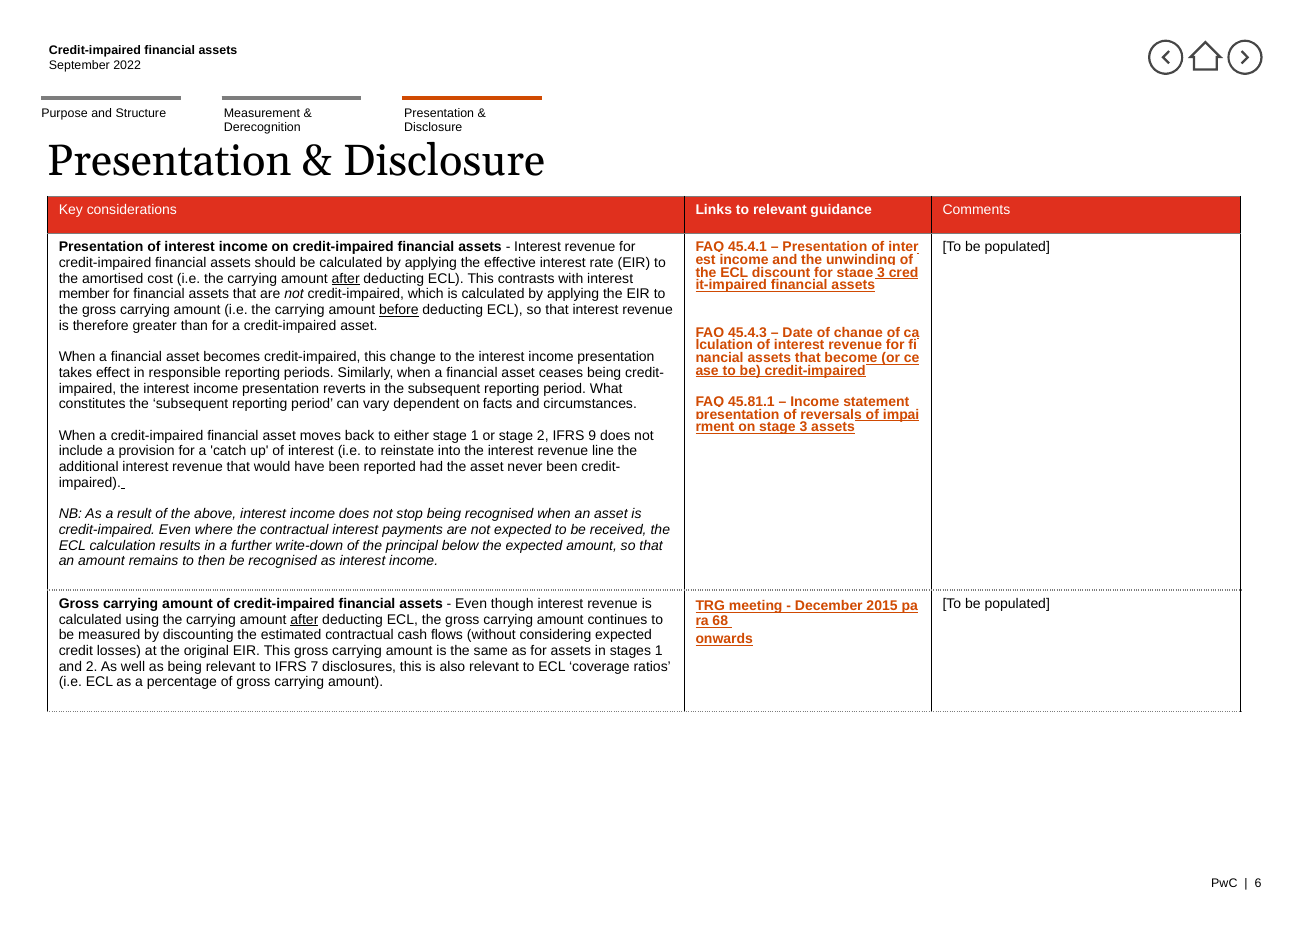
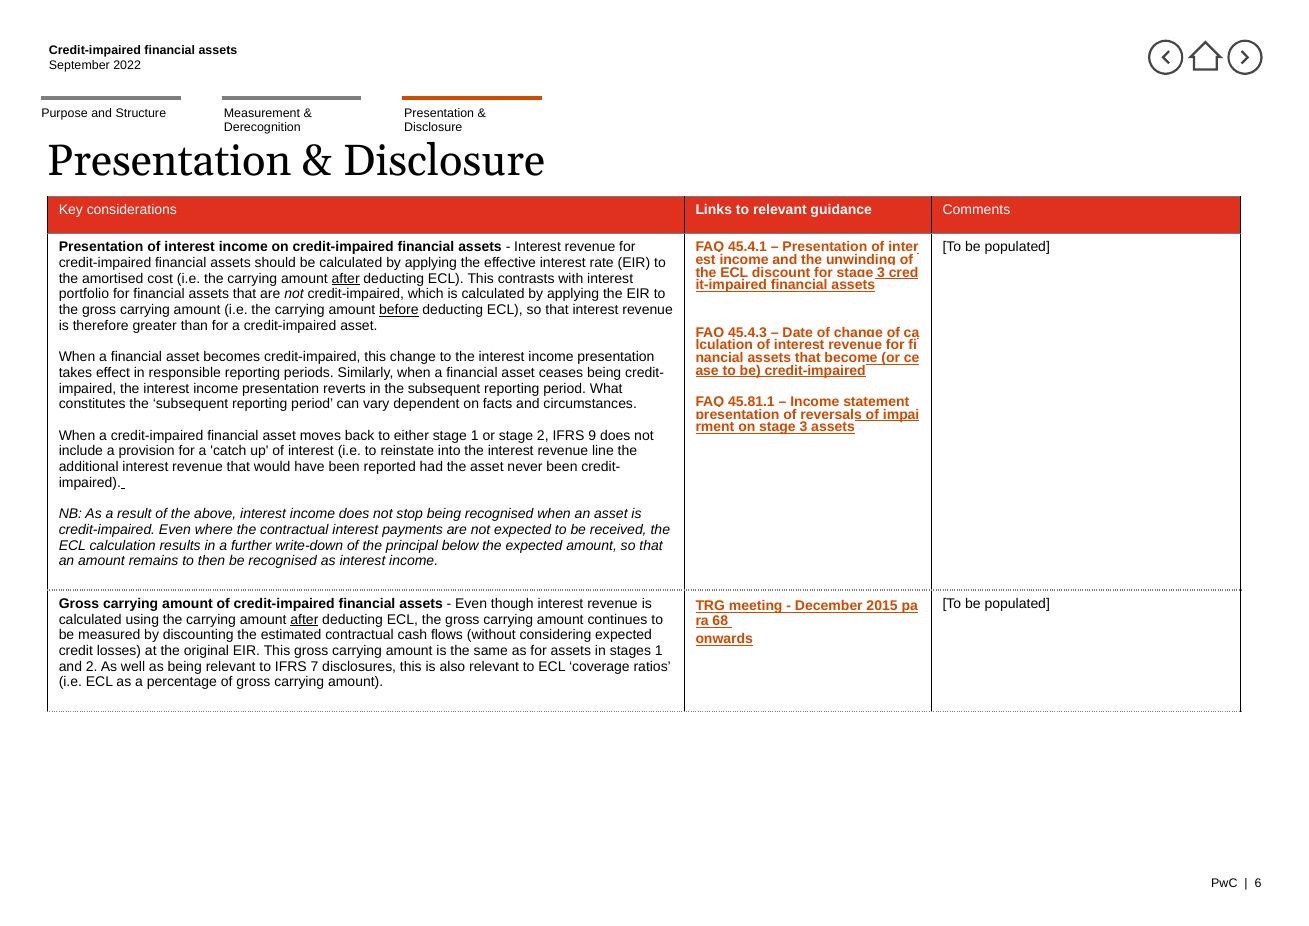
member: member -> portfolio (84, 294)
